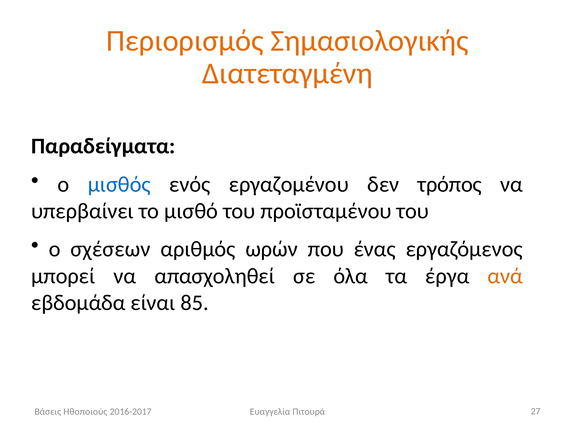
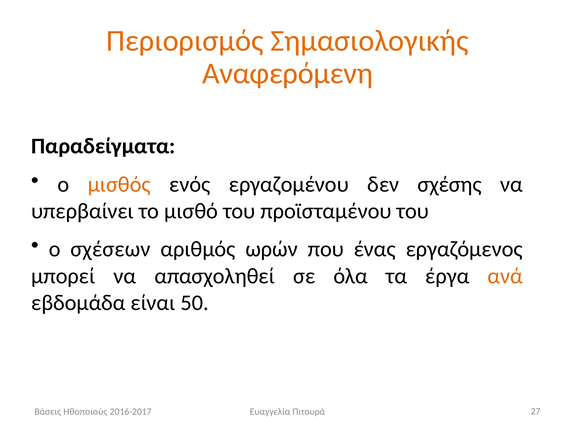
Διατεταγμένη: Διατεταγμένη -> Αναφερόμενη (288, 74)
μισθός colour: blue -> orange (119, 184)
τρόπος: τρόπος -> σχέσης (450, 184)
85: 85 -> 50 (195, 303)
